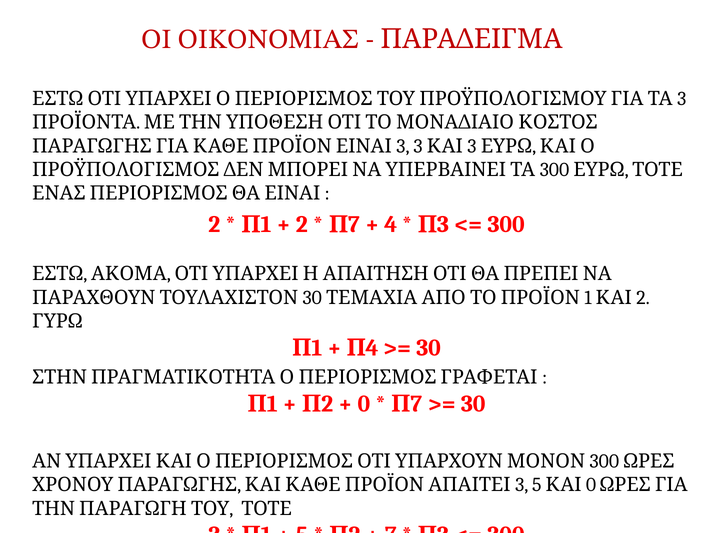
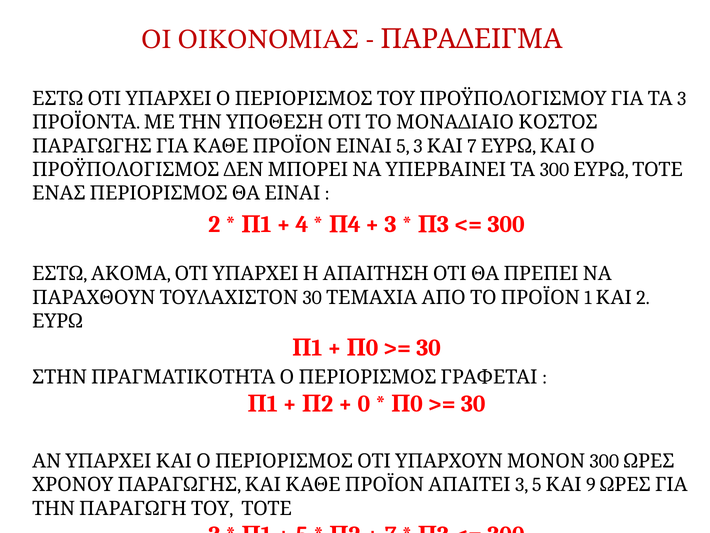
3: 3 -> 5 (403, 146)
3: 3 -> 7 (472, 146)
2: 2 -> 4 (302, 224)
7: 7 -> 4 (354, 224)
4: 4 -> 3 (390, 224)
ΓΥΡΩ: ΓΥΡΩ -> ΕΥΡΩ (58, 321)
4: 4 -> 0 (372, 347)
7: 7 -> 0 (417, 403)
5 0: 0 -> 9 (591, 484)
